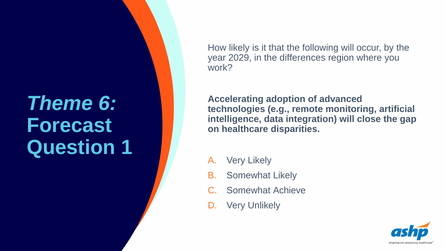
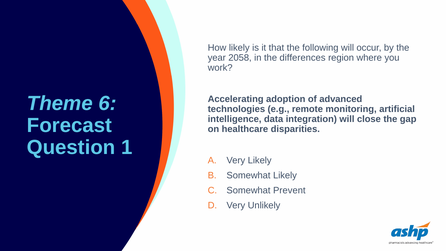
2029: 2029 -> 2058 (240, 58)
Achieve: Achieve -> Prevent (289, 190)
